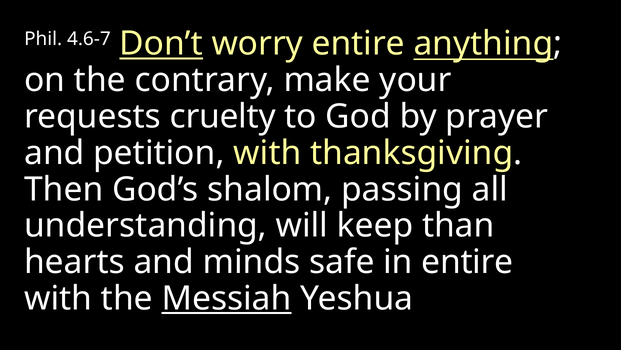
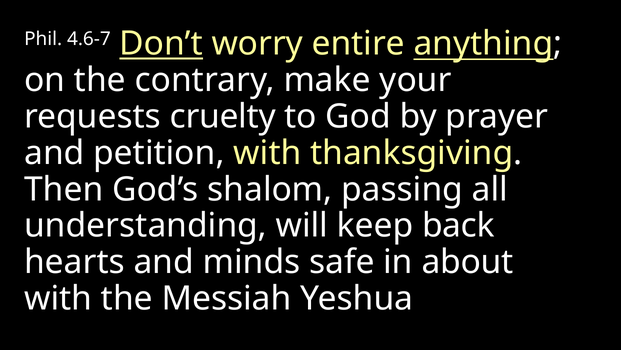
than: than -> back (458, 225)
in entire: entire -> about (467, 262)
Messiah underline: present -> none (227, 298)
